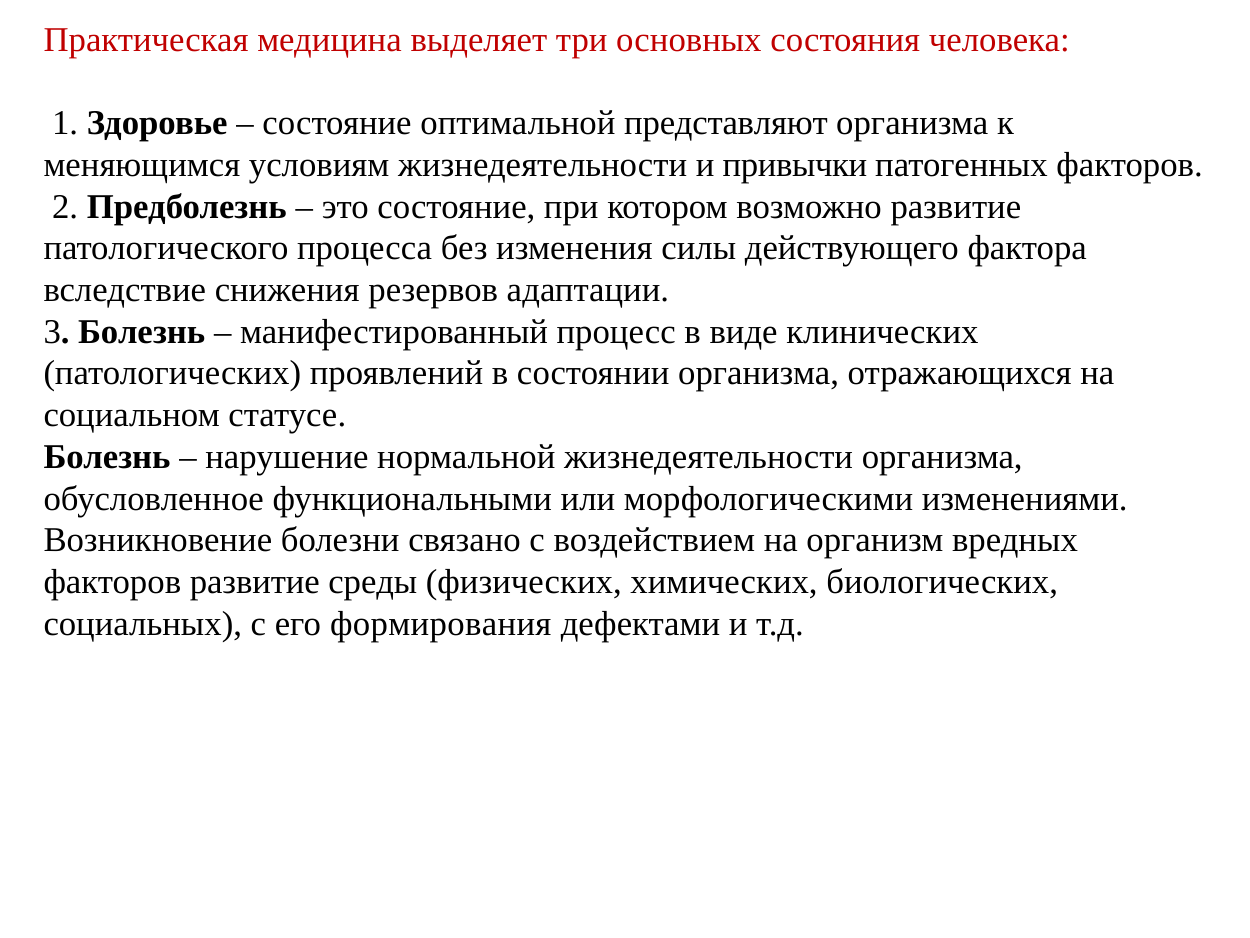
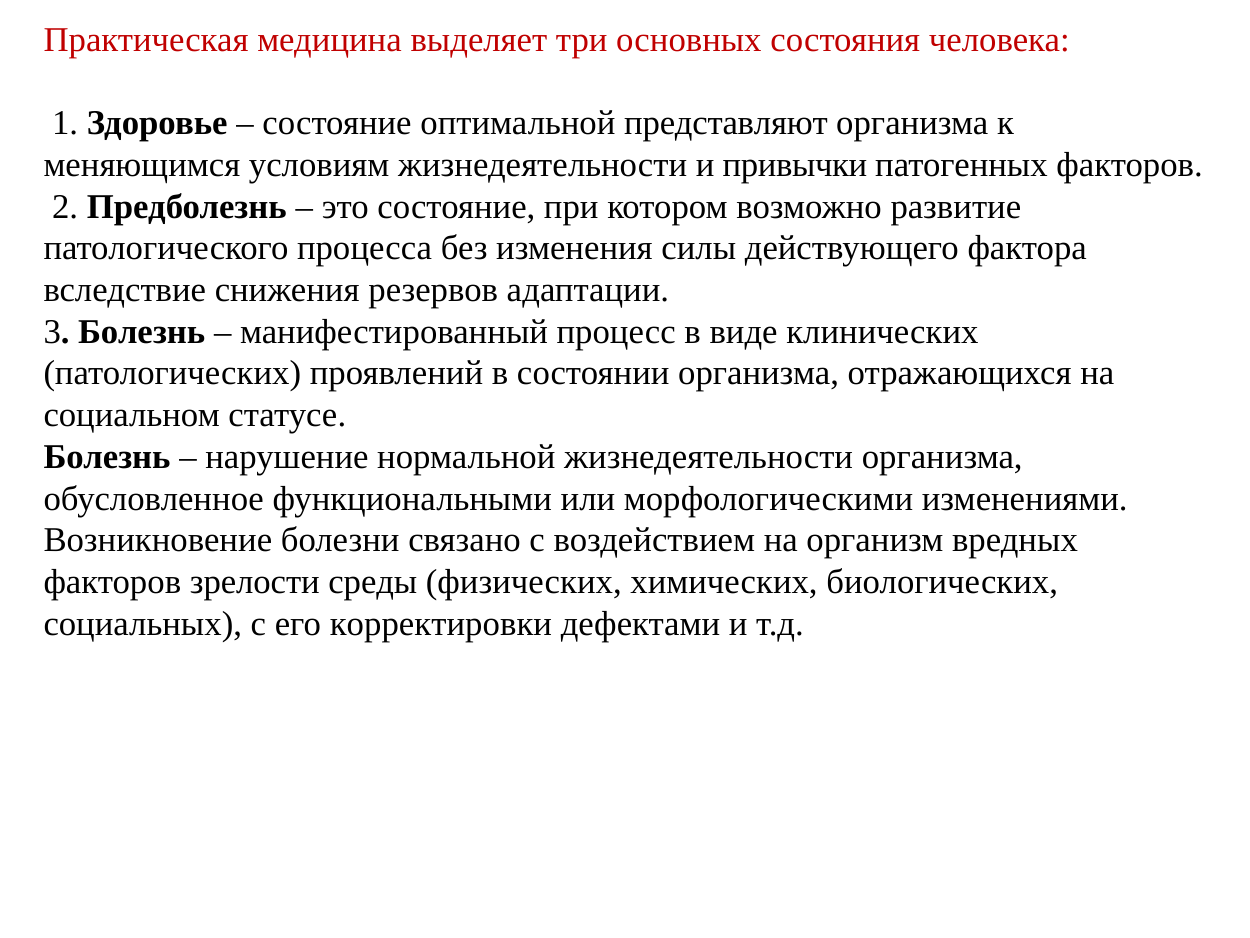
факторов развитие: развитие -> зрелости (255, 582)
формирования: формирования -> корректировки (441, 623)
